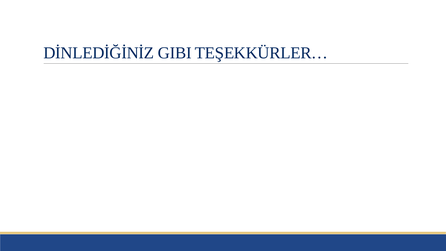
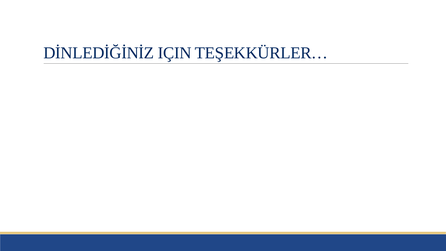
GIBI: GIBI -> IÇIN (175, 53)
